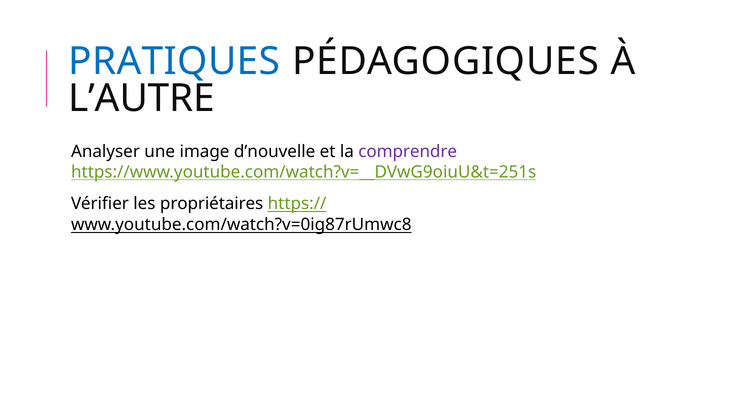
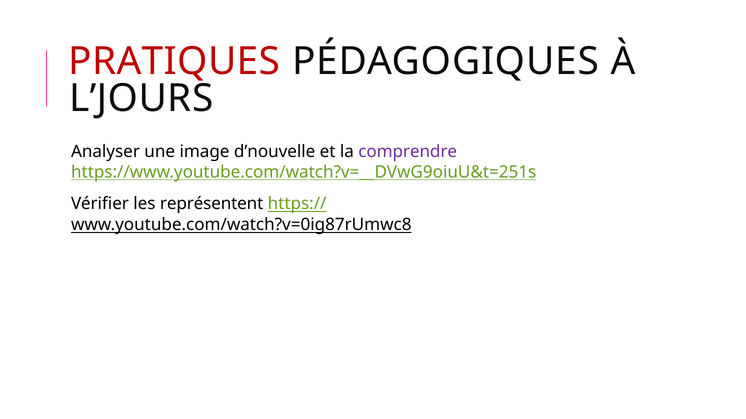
PRATIQUES colour: blue -> red (174, 61)
L’AUTRE: L’AUTRE -> L’JOURS (141, 99)
propriétaires: propriétaires -> représentent (212, 204)
